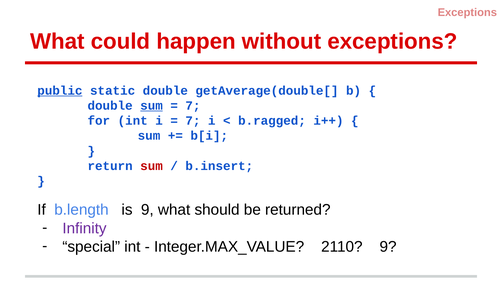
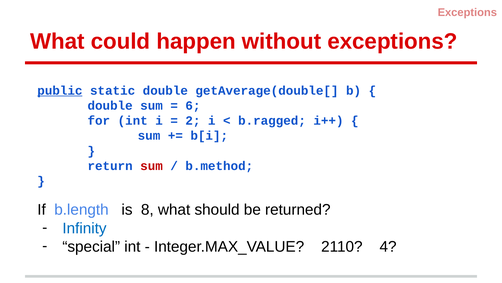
sum underline: present -> none (152, 105)
7: 7 -> 6 (193, 105)
7: 7 -> 2 (193, 120)
b.insert: b.insert -> b.method (219, 166)
is 9: 9 -> 8 (147, 209)
Infinity colour: purple -> blue (84, 228)
2110 9: 9 -> 4 (388, 246)
